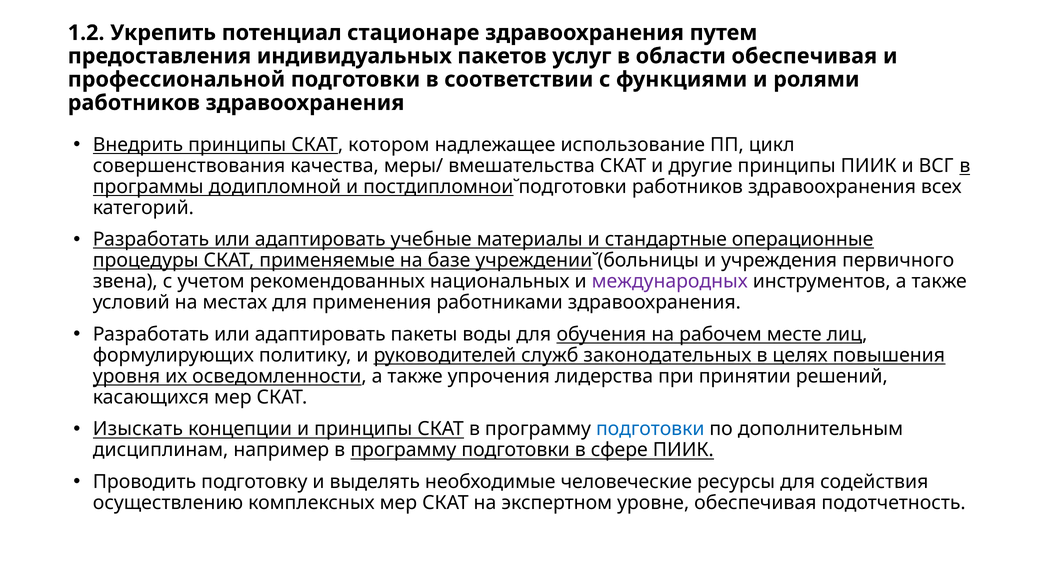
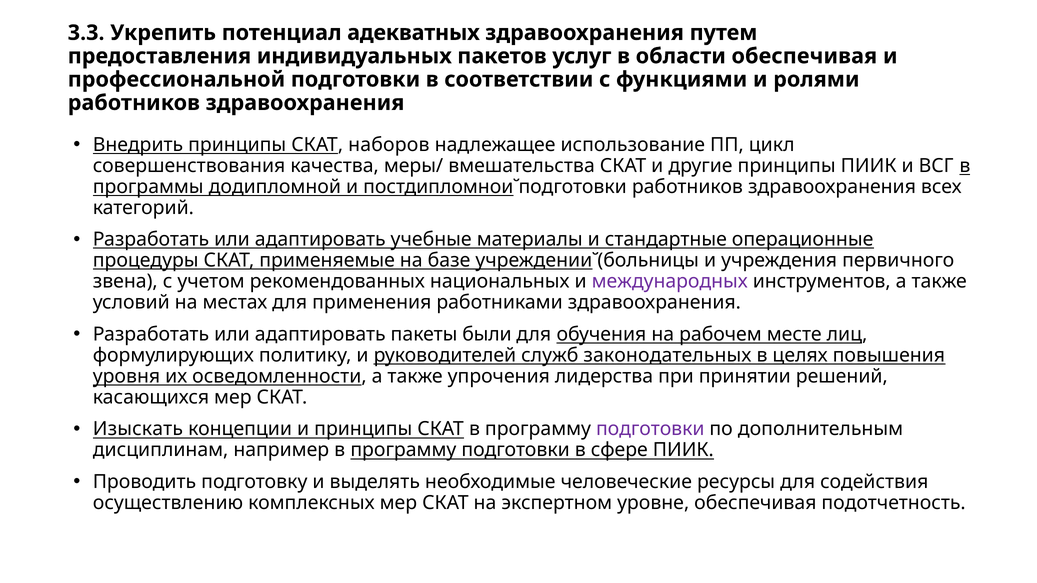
1.2: 1.2 -> 3.3 (86, 33)
стационаре: стационаре -> адекватных (413, 33)
котором: котором -> наборов (389, 145)
воды: воды -> были (487, 334)
подготовки colour: blue -> purple (650, 429)
